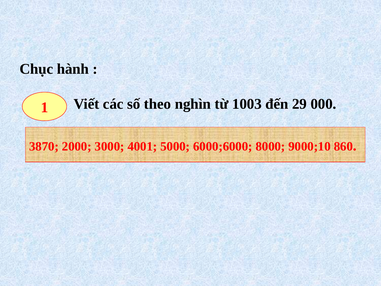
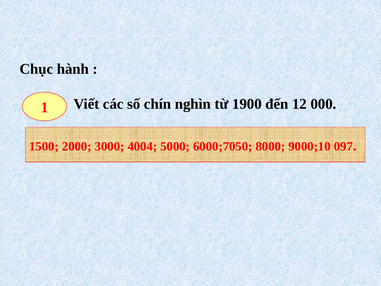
theo: theo -> chín (158, 104)
1003: 1003 -> 1900 (247, 104)
29: 29 -> 12 (299, 104)
3870: 3870 -> 1500 (44, 146)
4001: 4001 -> 4004 (142, 146)
6000;6000: 6000;6000 -> 6000;7050 (223, 146)
860: 860 -> 097 (343, 146)
